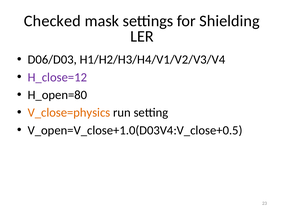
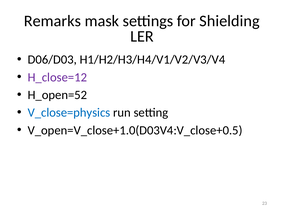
Checked: Checked -> Remarks (52, 21)
H_open=80: H_open=80 -> H_open=52 (57, 95)
V_close=physics colour: orange -> blue (69, 113)
